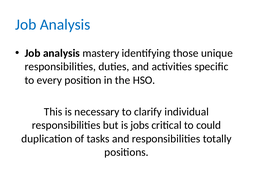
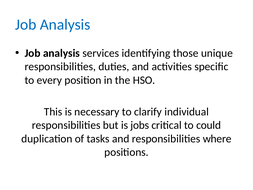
mastery: mastery -> services (101, 53)
totally: totally -> where (217, 139)
